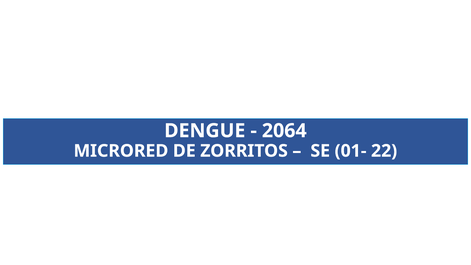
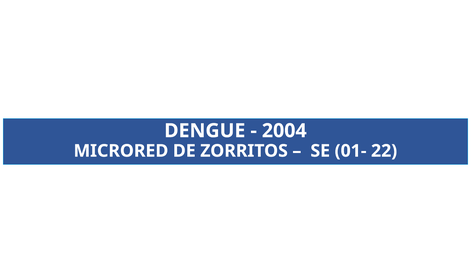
2064: 2064 -> 2004 (284, 131)
